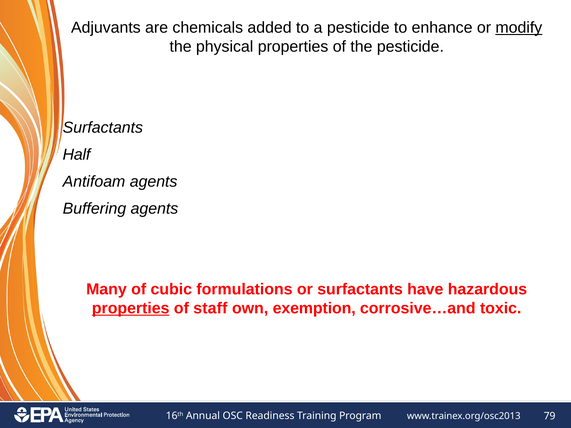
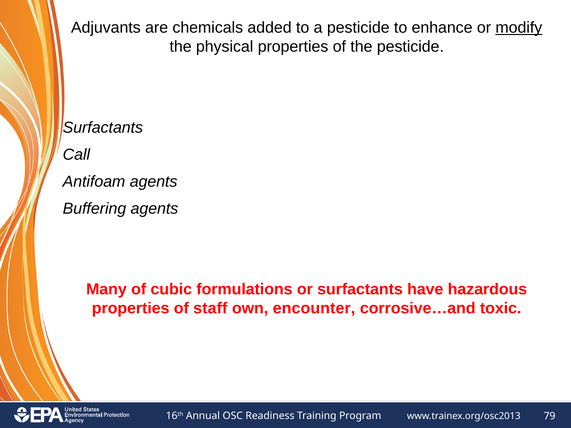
Half: Half -> Call (76, 155)
properties underline: present -> none (131, 309)
exemption: exemption -> encounter (314, 309)
